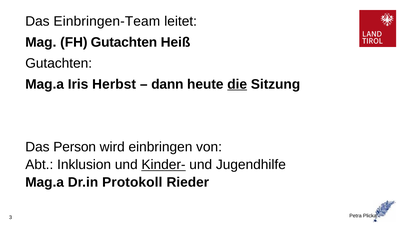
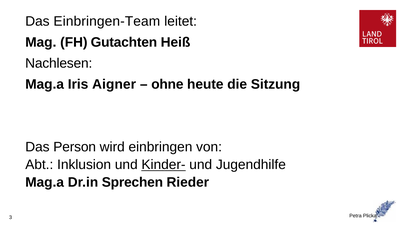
Gutachten: Gutachten -> Nachlesen (59, 63)
Herbst: Herbst -> Aigner (114, 84)
dann: dann -> ohne (167, 84)
die underline: present -> none (237, 84)
Protokoll: Protokoll -> Sprechen (132, 182)
